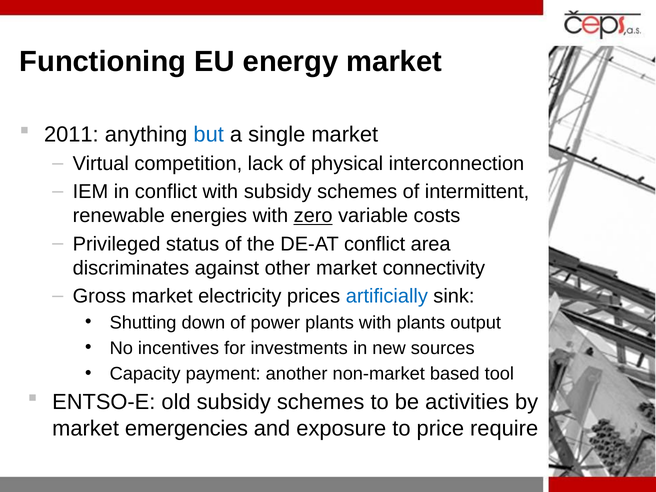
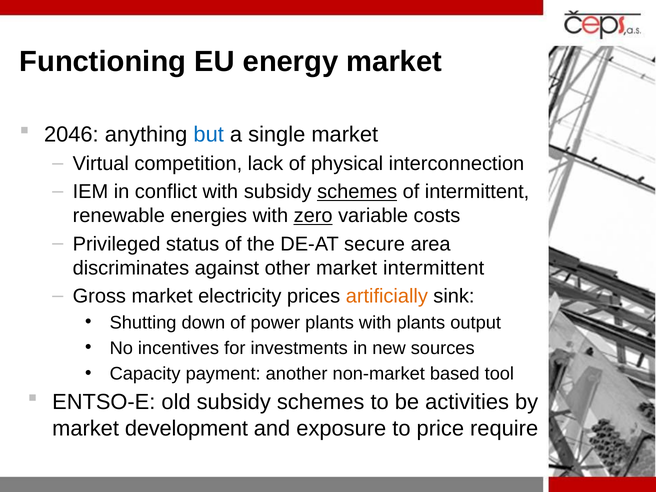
2011: 2011 -> 2046 (71, 135)
schemes underline: none -> present (357, 192)
DE-AT conflict: conflict -> secure (374, 244)
market connectivity: connectivity -> intermittent (434, 268)
artificially colour: blue -> orange (387, 296)
emergencies: emergencies -> development (186, 428)
